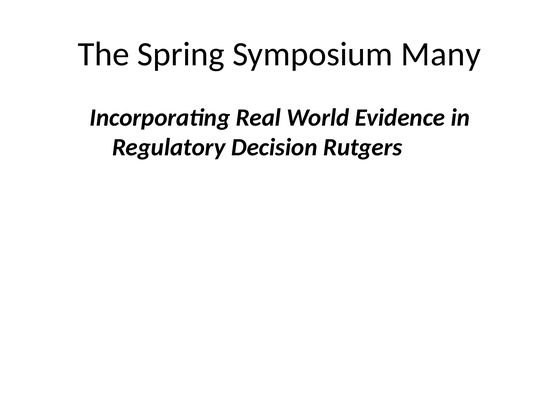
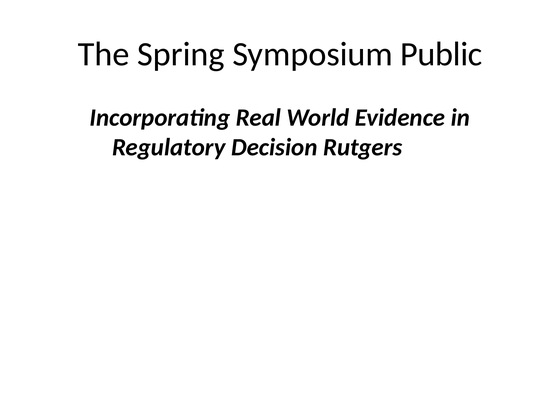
Many: Many -> Public (441, 54)
